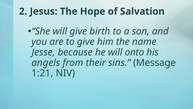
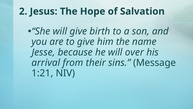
onto: onto -> over (134, 52)
angels: angels -> arrival (46, 62)
